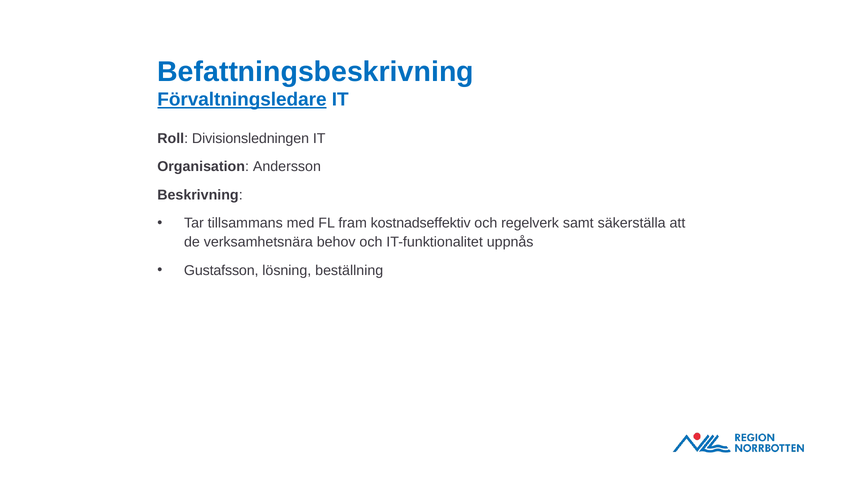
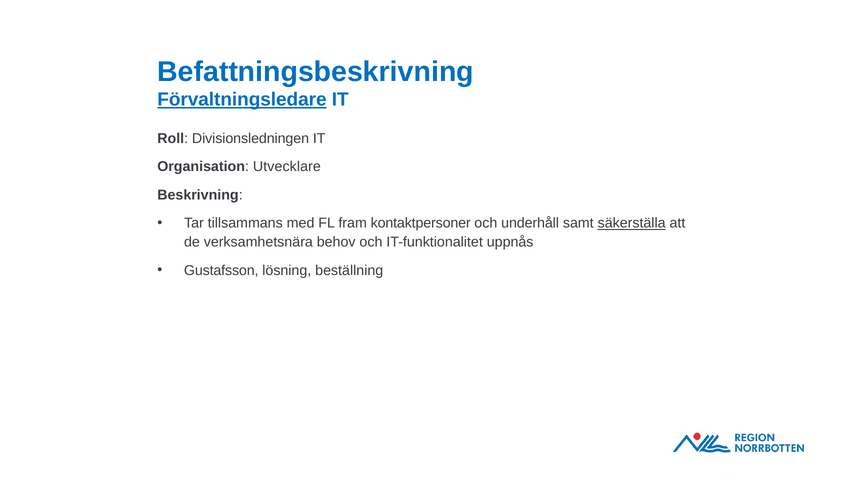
Andersson: Andersson -> Utvecklare (287, 167)
kostnadseffektiv: kostnadseffektiv -> kontaktpersoner (421, 223)
regelverk: regelverk -> underhåll (530, 223)
säkerställa underline: none -> present (632, 223)
